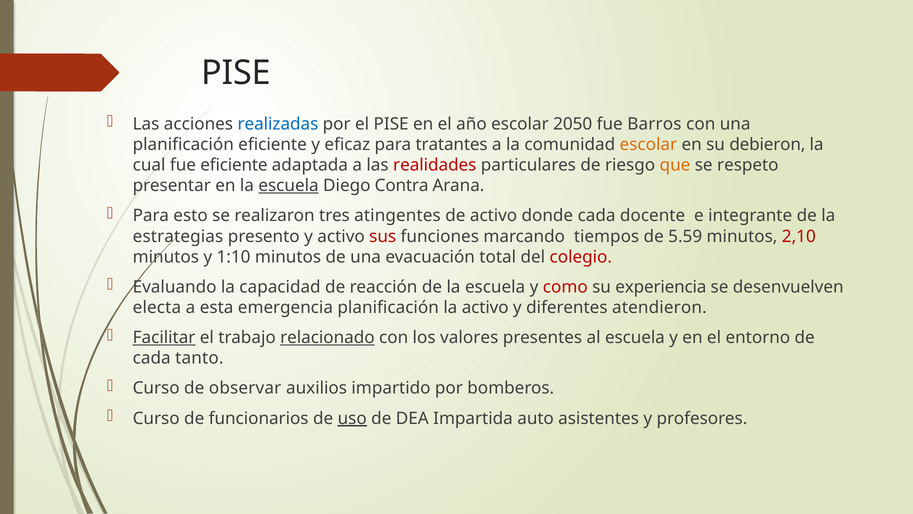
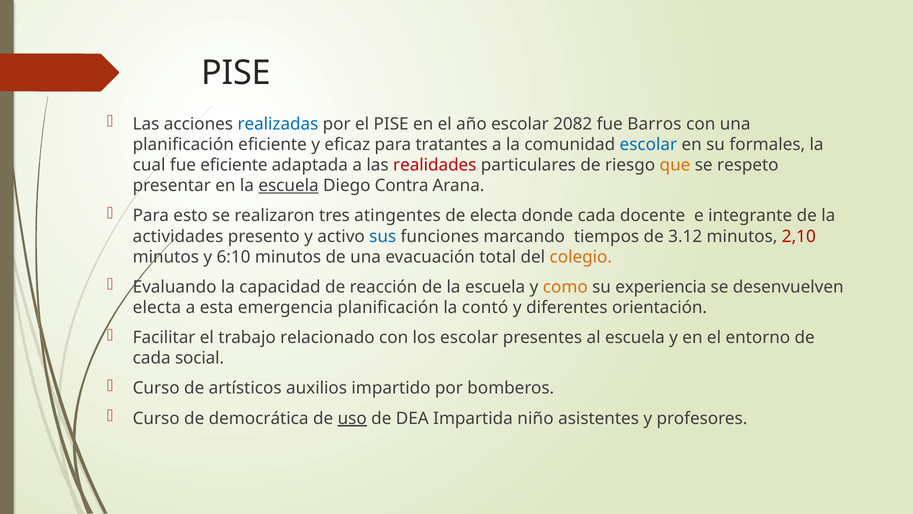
2050: 2050 -> 2082 (573, 124)
escolar colour: orange -> blue (648, 144)
debieron: debieron -> formales (767, 144)
de activo: activo -> electa (494, 216)
estrategias: estrategias -> actividades (178, 236)
sus colour: red -> blue (383, 236)
5.59: 5.59 -> 3.12 (685, 236)
1:10: 1:10 -> 6:10 (233, 257)
colegio colour: red -> orange (581, 257)
como colour: red -> orange (565, 287)
la activo: activo -> contó (485, 307)
atendieron: atendieron -> orientación (660, 307)
Facilitar underline: present -> none (164, 337)
relacionado underline: present -> none (327, 337)
los valores: valores -> escolar (469, 337)
tanto: tanto -> social (200, 358)
observar: observar -> artísticos (245, 388)
funcionarios: funcionarios -> democrática (259, 418)
auto: auto -> niño (536, 418)
